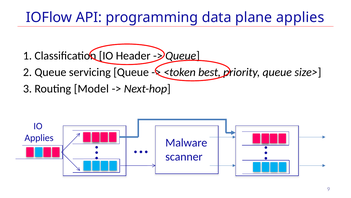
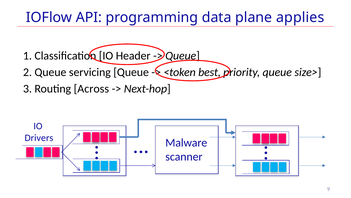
Model: Model -> Across (91, 88)
Applies: Applies -> Drivers (39, 137)
